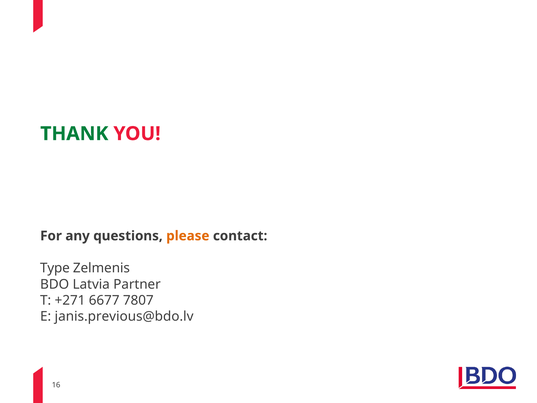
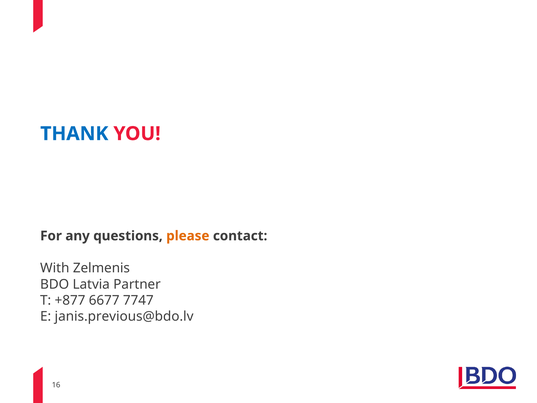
THANK colour: green -> blue (74, 134)
Type: Type -> With (55, 268)
+271: +271 -> +877 (70, 300)
7807: 7807 -> 7747 (138, 300)
